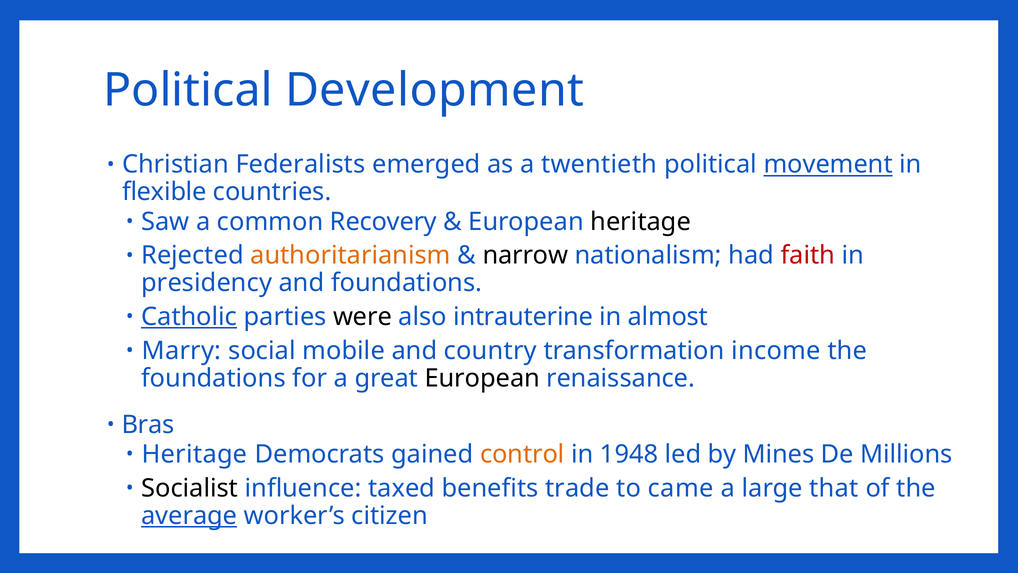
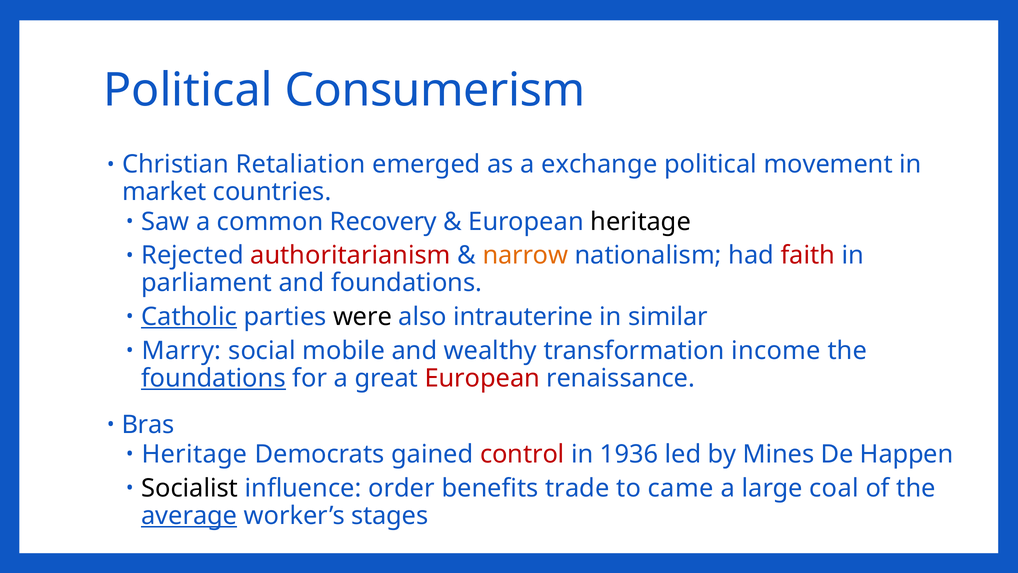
Development: Development -> Consumerism (435, 90)
Federalists: Federalists -> Retaliation (300, 164)
twentieth: twentieth -> exchange (599, 164)
movement underline: present -> none (828, 164)
flexible: flexible -> market (164, 192)
authoritarianism colour: orange -> red (351, 255)
narrow colour: black -> orange (525, 255)
presidency: presidency -> parliament (207, 283)
almost: almost -> similar (668, 317)
country: country -> wealthy (490, 351)
foundations underline: none -> present (214, 378)
European colour: black -> red (482, 378)
control colour: orange -> red (522, 454)
1948: 1948 -> 1936 (629, 454)
Millions: Millions -> Happen (907, 454)
taxed: taxed -> order (402, 488)
that: that -> coal (834, 488)
citizen: citizen -> stages (390, 516)
